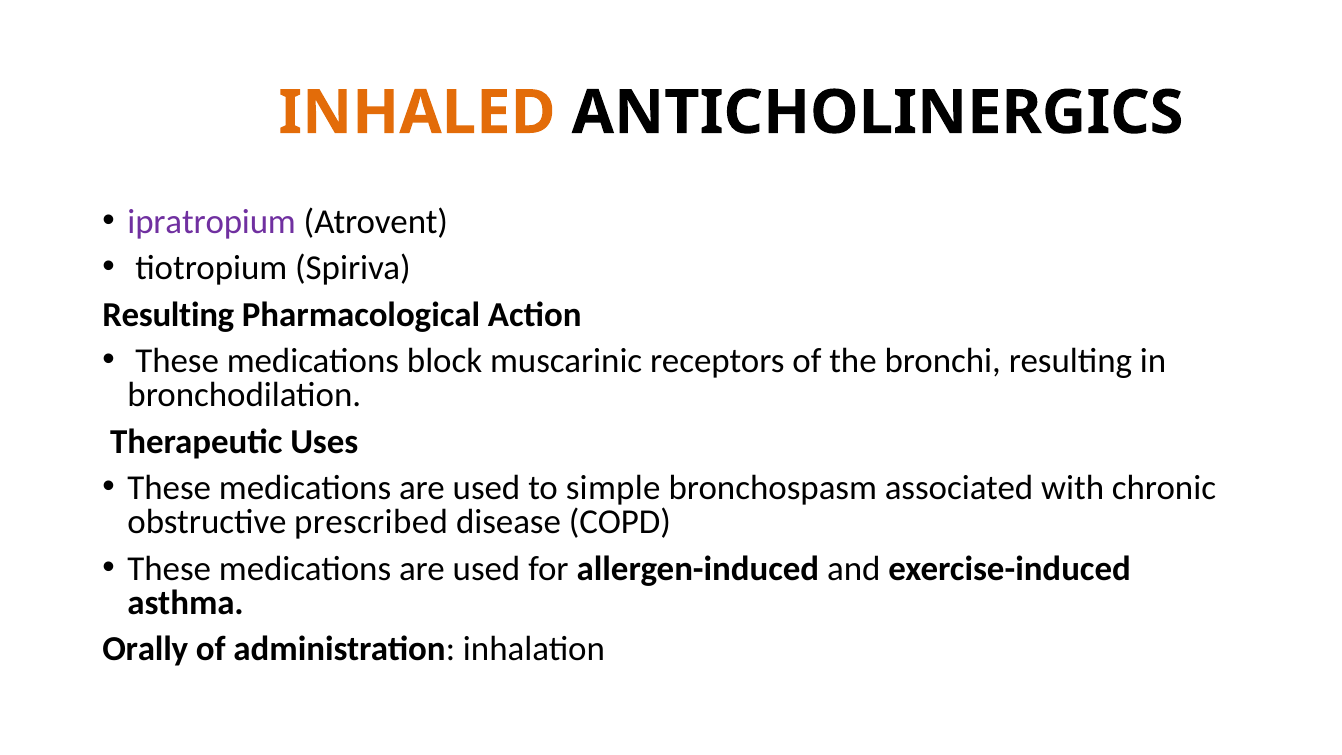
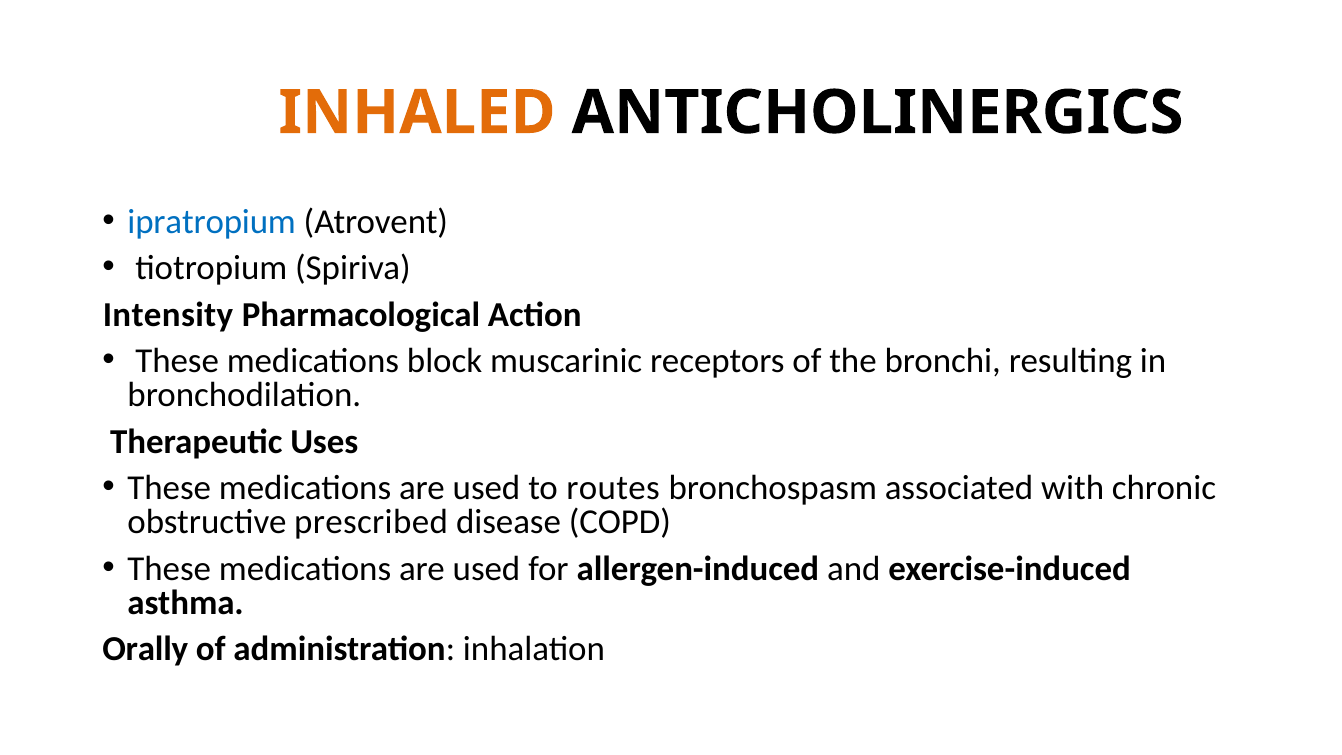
ipratropium colour: purple -> blue (212, 222)
Resulting: Resulting -> Intensity (168, 315)
simple: simple -> routes (613, 488)
